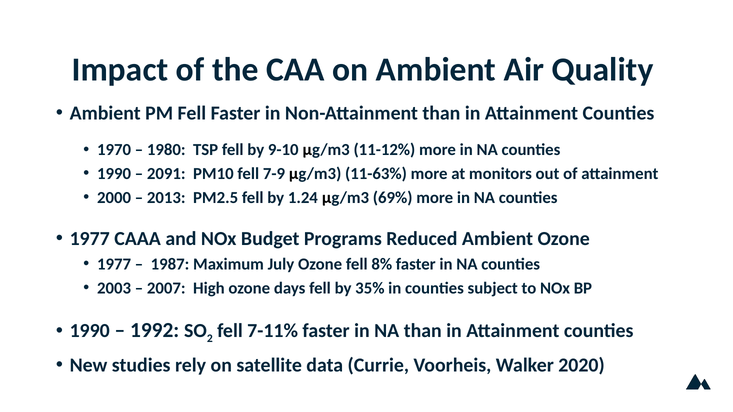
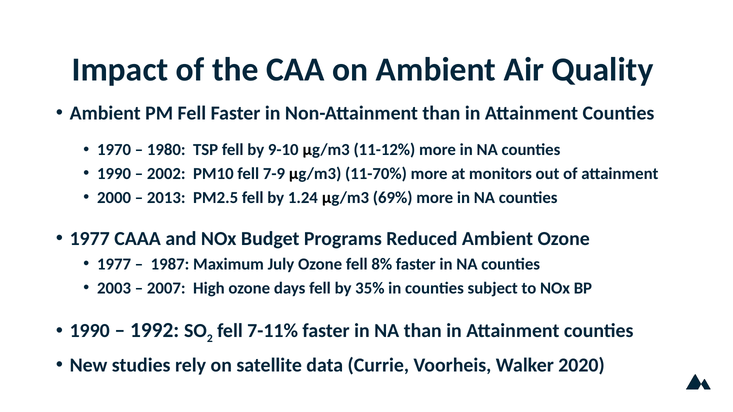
2091: 2091 -> 2002 (166, 174)
11-63%: 11-63% -> 11-70% (376, 174)
